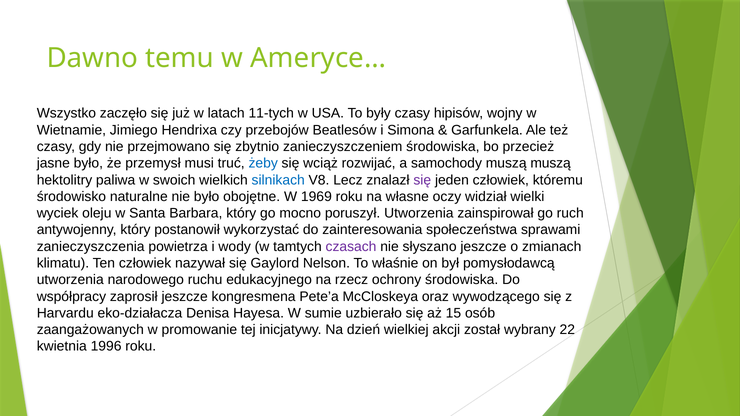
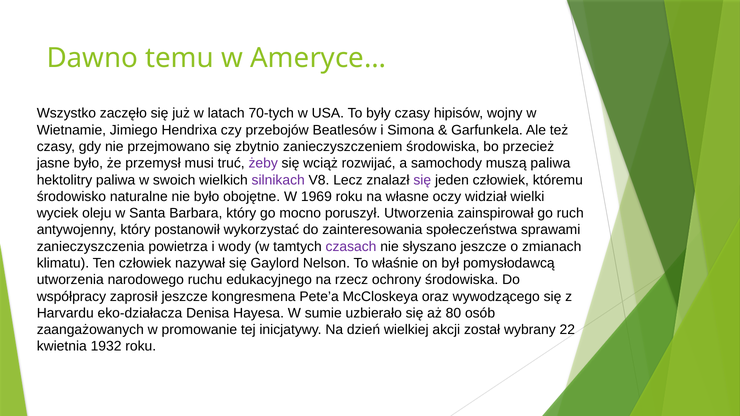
11-tych: 11-tych -> 70-tych (271, 113)
żeby colour: blue -> purple (263, 163)
muszą muszą: muszą -> paliwa (550, 163)
silnikach colour: blue -> purple (278, 180)
15: 15 -> 80 (453, 313)
1996: 1996 -> 1932 (106, 347)
